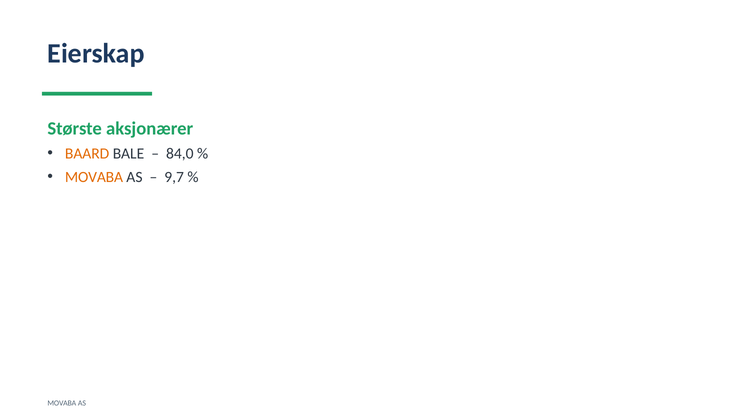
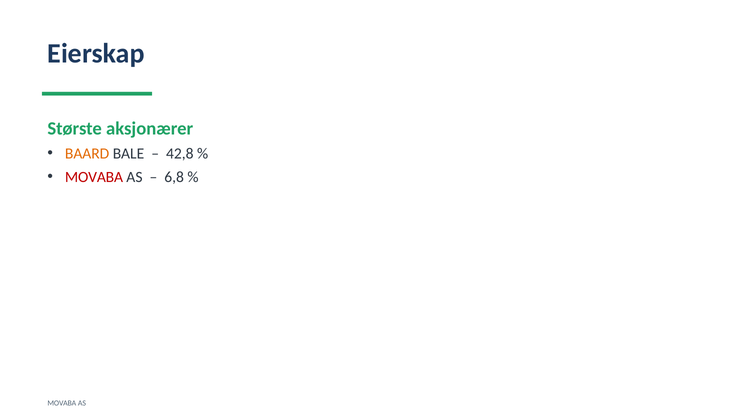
84,0: 84,0 -> 42,8 (180, 153)
MOVABA colour: orange -> red (94, 177)
9,7: 9,7 -> 6,8 (174, 177)
